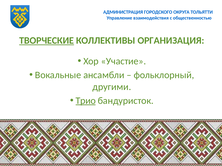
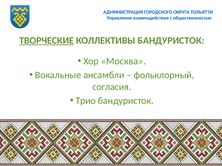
КОЛЛЕКТИВЫ ОРГАНИЗАЦИЯ: ОРГАНИЗАЦИЯ -> БАНДУРИСТОК (171, 41)
Участие: Участие -> Москва (123, 61)
другими: другими -> согласия (112, 87)
Трио underline: present -> none (86, 101)
